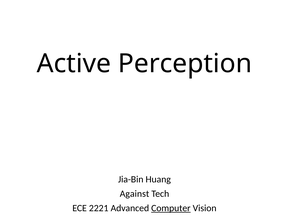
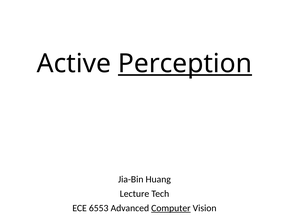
Perception underline: none -> present (185, 64)
Against: Against -> Lecture (134, 194)
2221: 2221 -> 6553 (99, 209)
